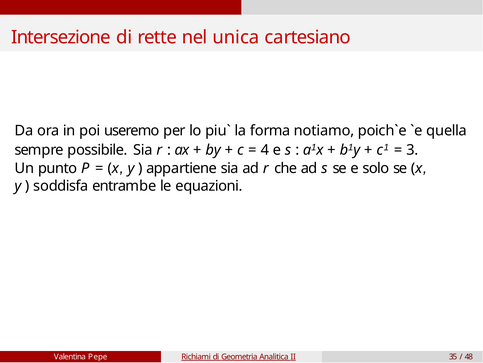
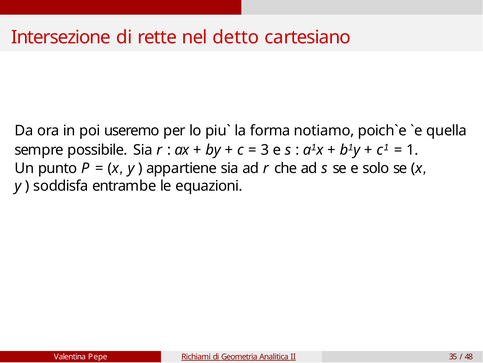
unica: unica -> detto (236, 37)
4: 4 -> 3 (265, 150)
3: 3 -> 1 (412, 150)
